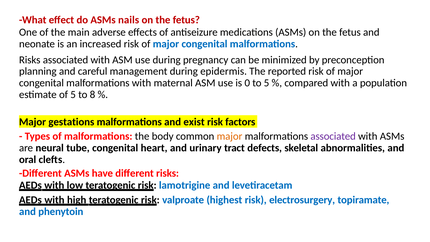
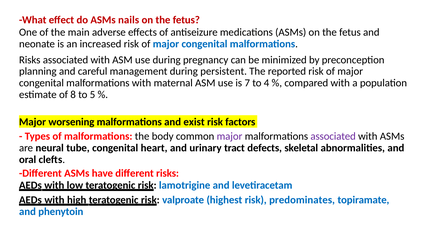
epidermis: epidermis -> persistent (224, 71)
0: 0 -> 7 (247, 83)
to 5: 5 -> 4 (267, 83)
of 5: 5 -> 8 (73, 95)
8: 8 -> 5 (92, 95)
gestations: gestations -> worsening (71, 122)
major colour: orange -> purple (230, 136)
electrosurgery: electrosurgery -> predominates (302, 200)
